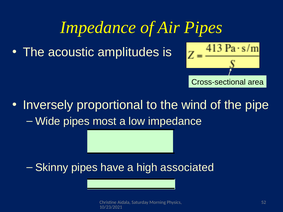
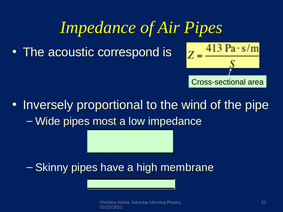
amplitudes: amplitudes -> correspond (129, 52)
associated: associated -> membrane (187, 168)
